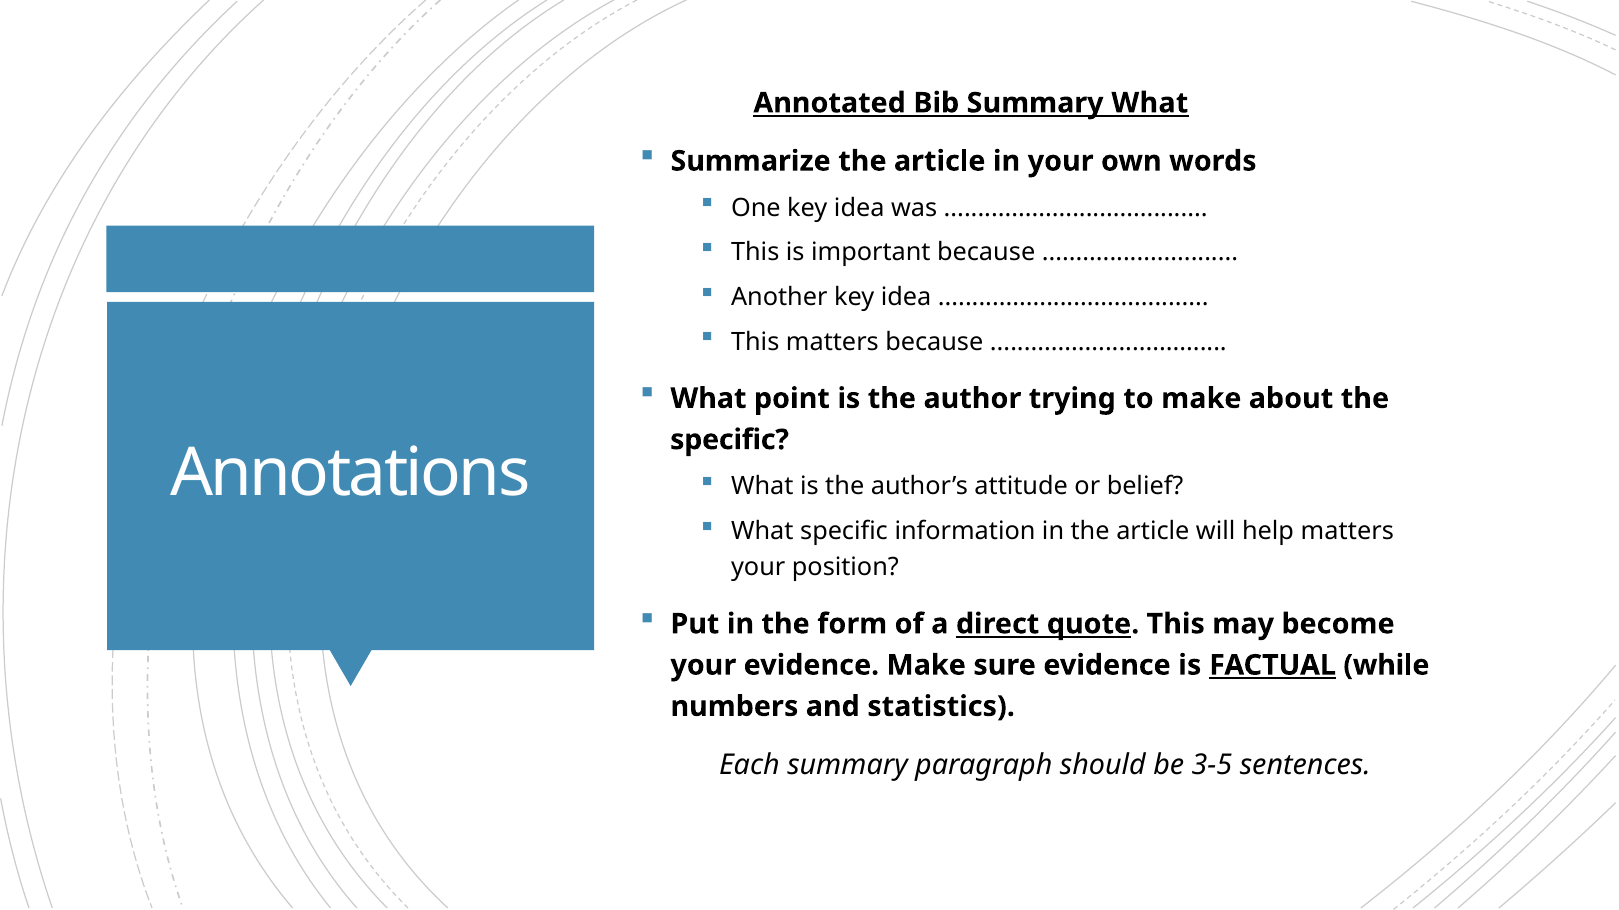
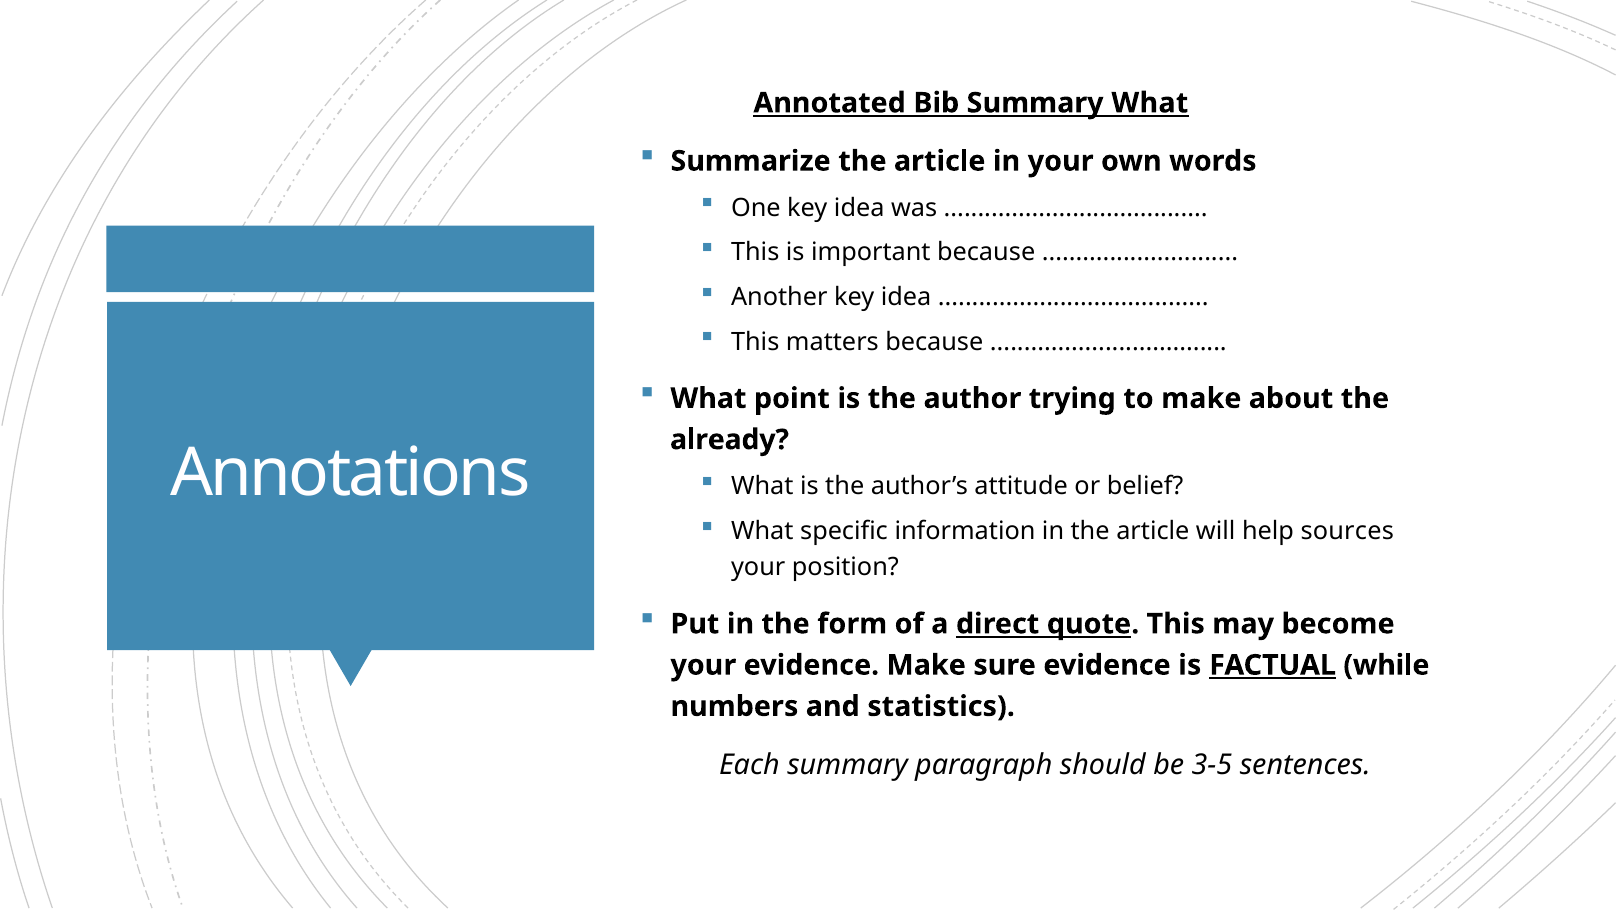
specific: specific -> already (730, 440)
help matters: matters -> sources (1347, 532)
